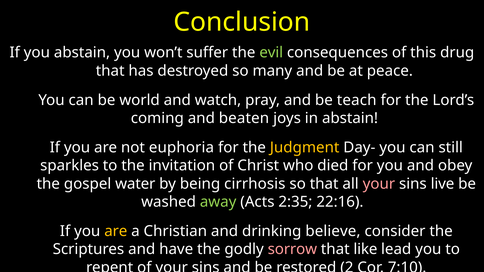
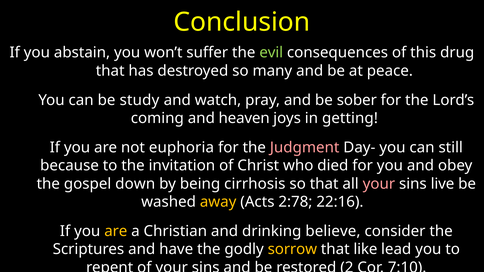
world: world -> study (139, 100)
teach: teach -> sober (357, 100)
beaten: beaten -> heaven (244, 118)
in abstain: abstain -> getting (350, 118)
Judgment colour: yellow -> pink (305, 148)
sparkles: sparkles -> because (70, 166)
water: water -> down (135, 184)
away colour: light green -> yellow (218, 202)
2:35: 2:35 -> 2:78 (295, 202)
sorrow colour: pink -> yellow (292, 250)
